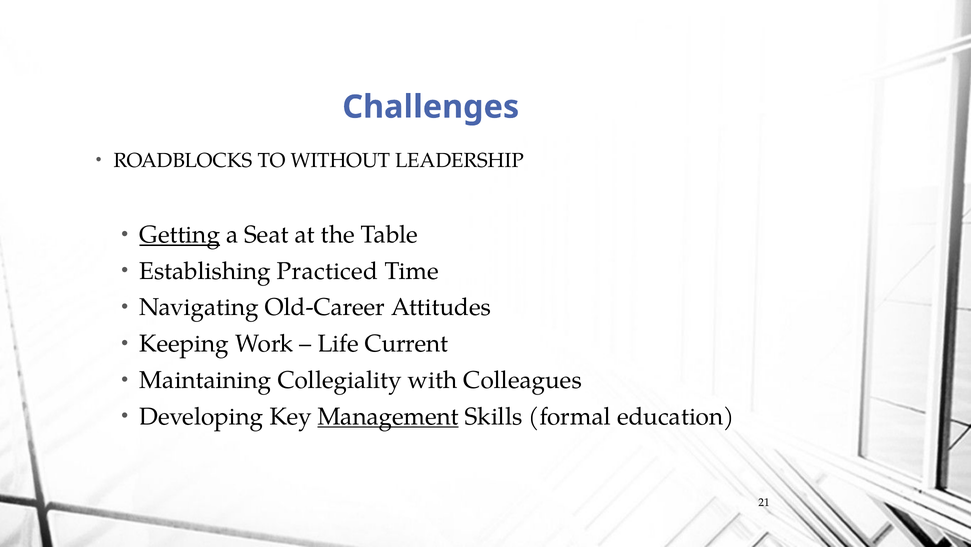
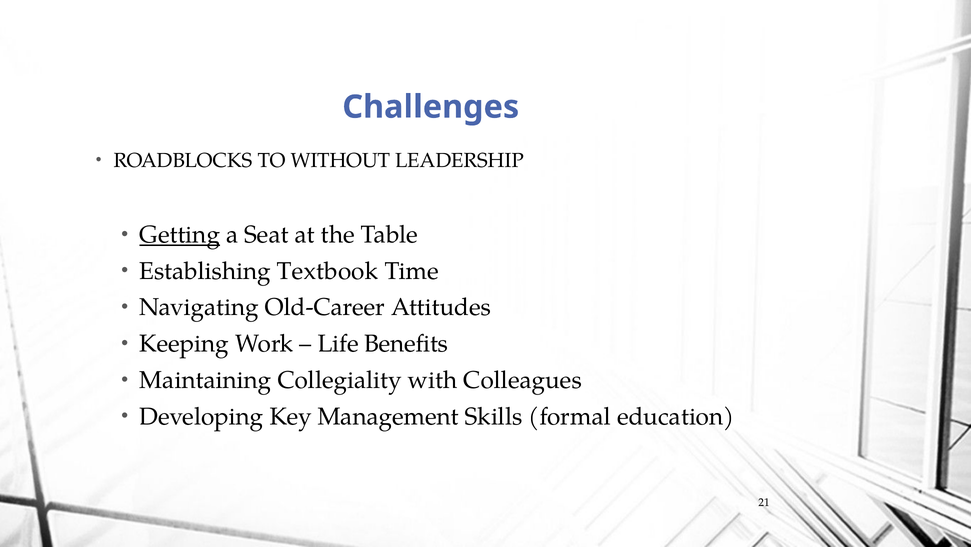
Practiced: Practiced -> Textbook (328, 271)
Current: Current -> Benefits (406, 343)
Management underline: present -> none (388, 416)
